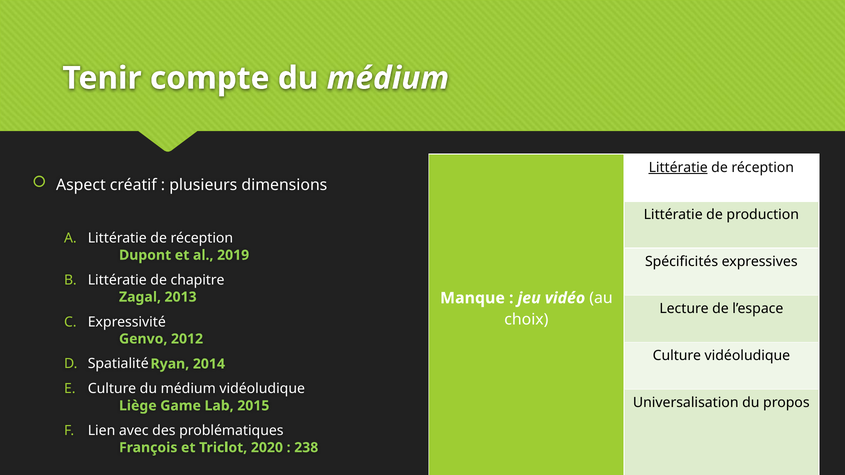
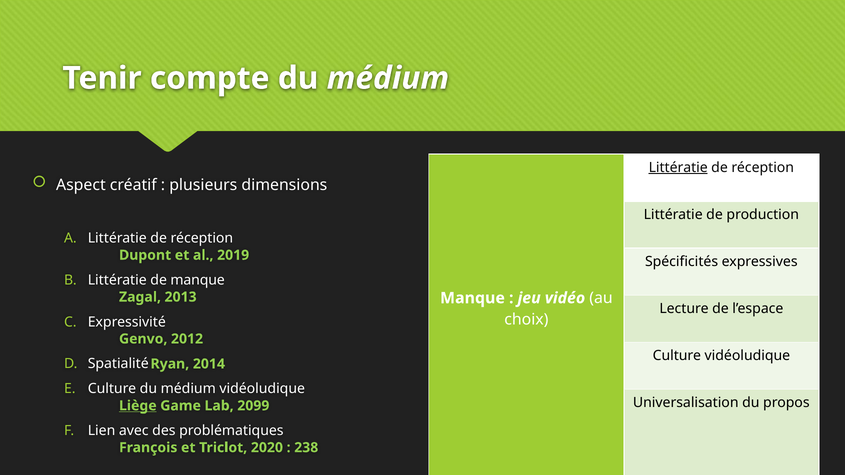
de chapitre: chapitre -> manque (198, 280)
Liège underline: none -> present (138, 406)
2015: 2015 -> 2099 (253, 406)
